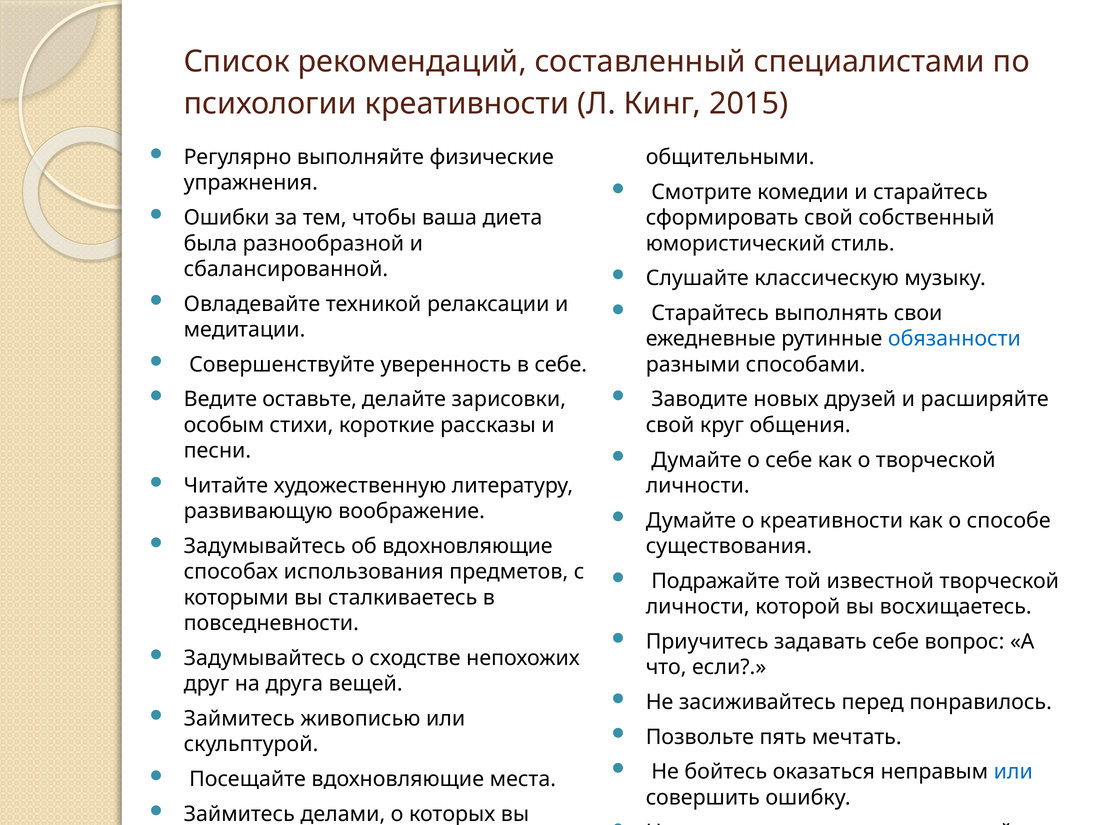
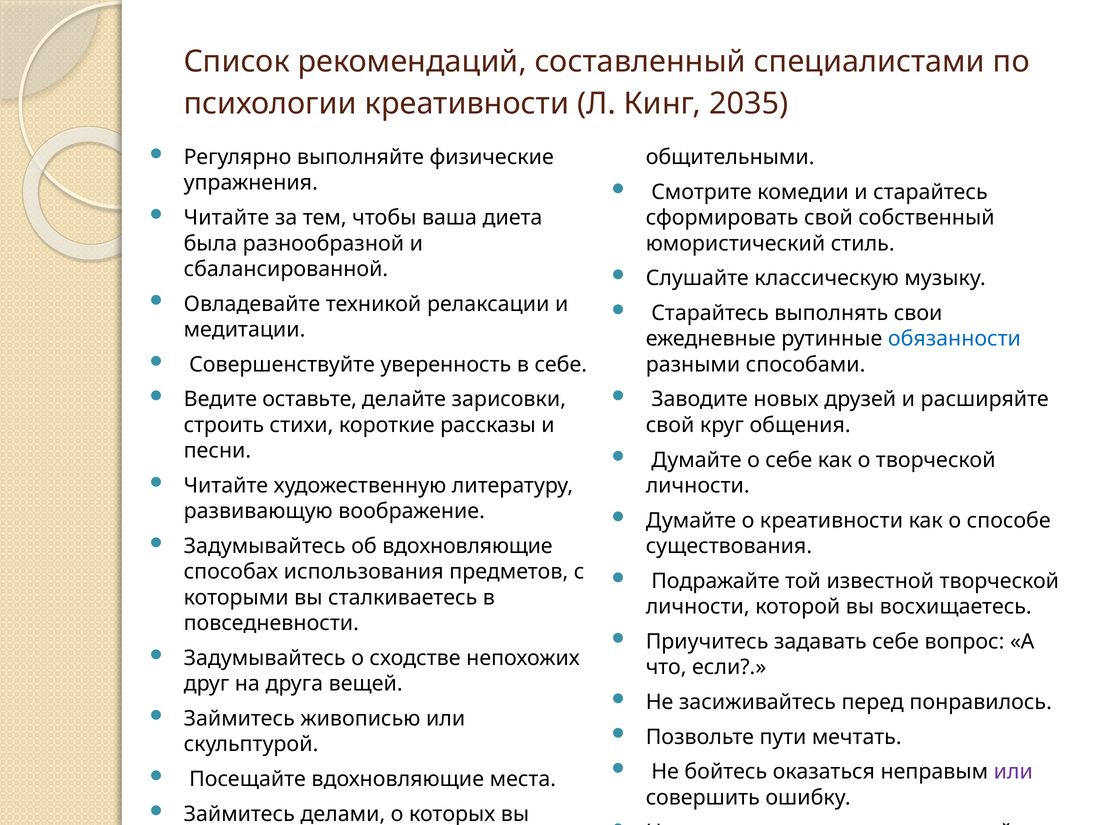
2015: 2015 -> 2035 (749, 104)
Ошибки: Ошибки -> Читайте (226, 218)
особым: особым -> строить (224, 425)
пять: пять -> пути (783, 737)
или colour: blue -> purple (1013, 772)
